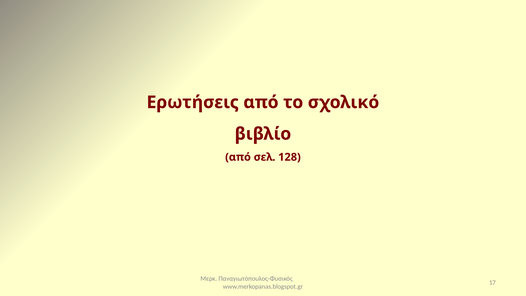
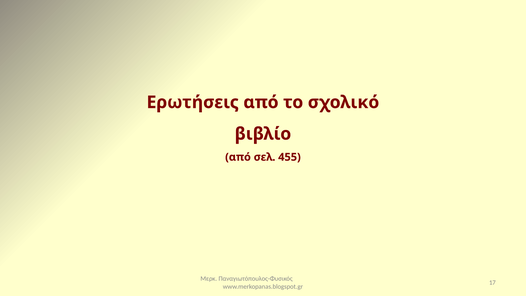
128: 128 -> 455 (289, 157)
